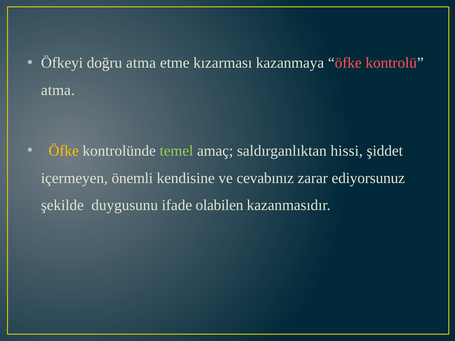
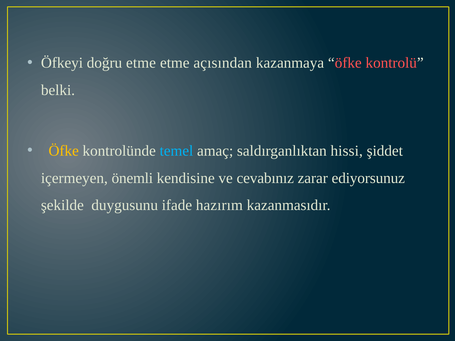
doğru atma: atma -> etme (141, 63)
kızarması: kızarması -> açısından (223, 63)
atma: atma -> belki (58, 90)
temel colour: light green -> light blue (176, 151)
olabilen: olabilen -> hazırım (219, 205)
